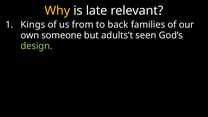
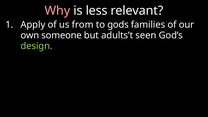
Why colour: yellow -> pink (57, 11)
late: late -> less (97, 11)
Kings: Kings -> Apply (33, 25)
back: back -> gods (118, 25)
